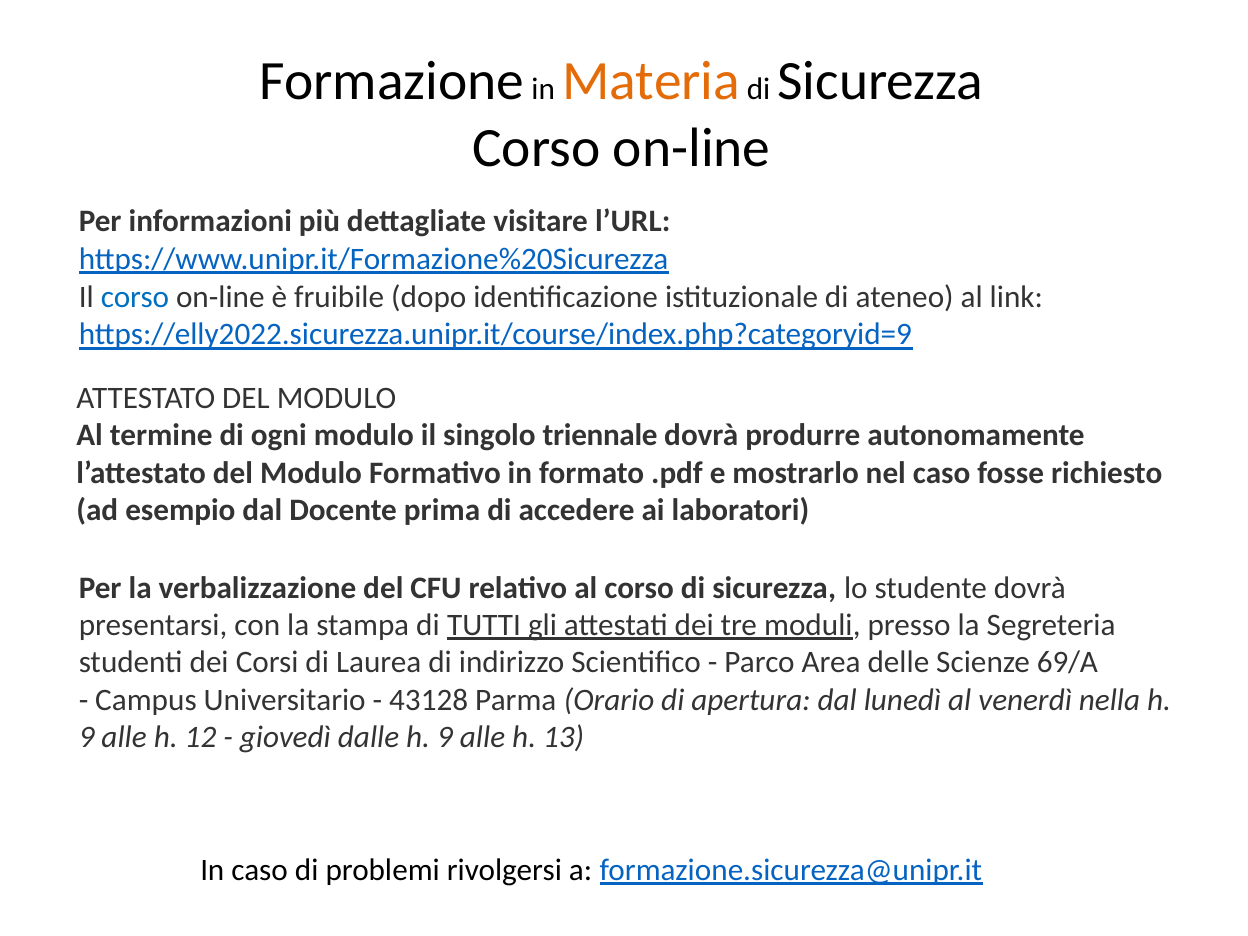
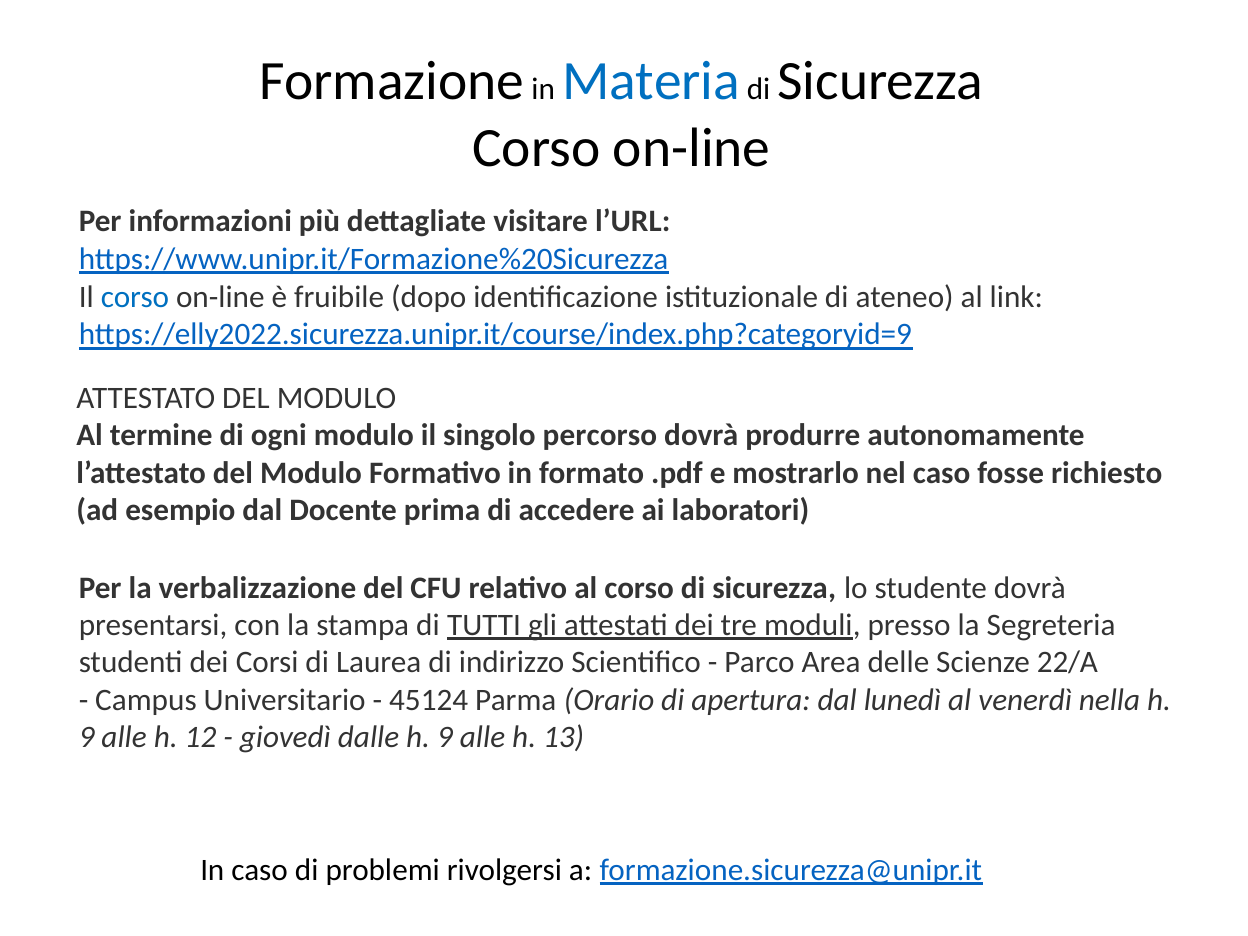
Materia colour: orange -> blue (651, 81)
triennale: triennale -> percorso (600, 435)
69/A: 69/A -> 22/A (1067, 663)
43128: 43128 -> 45124 (429, 700)
